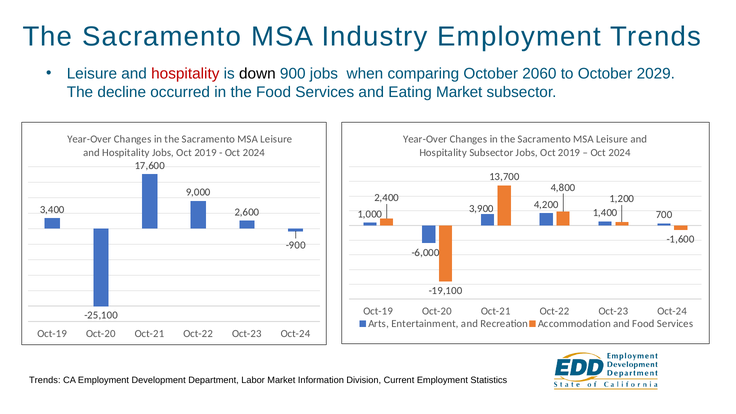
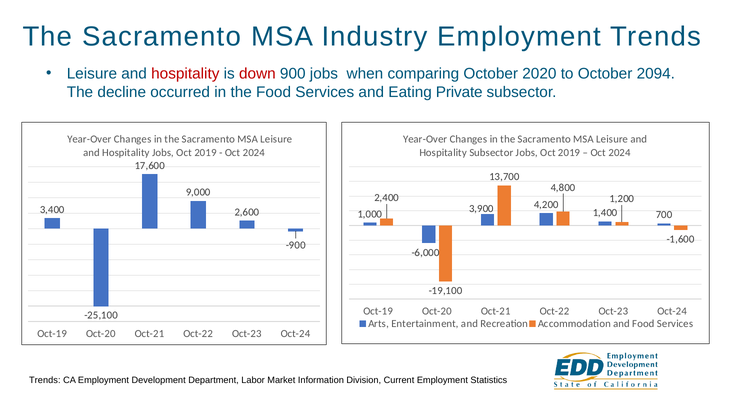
down colour: black -> red (257, 74)
2060: 2060 -> 2020 (539, 74)
2029: 2029 -> 2094 (656, 74)
Eating Market: Market -> Private (459, 92)
